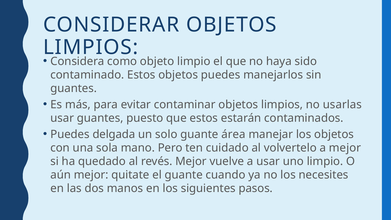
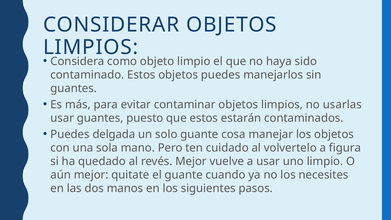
área: área -> cosa (233, 134)
a mejor: mejor -> figura (345, 148)
